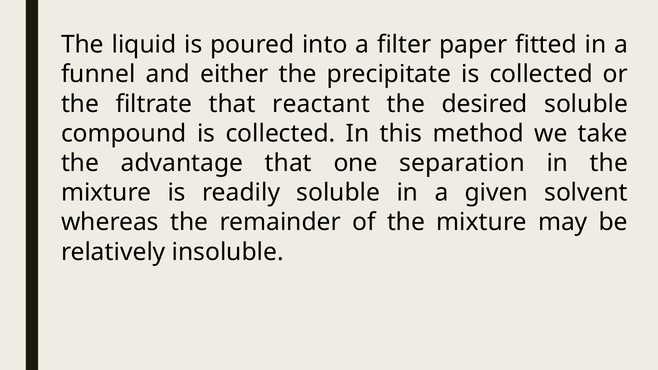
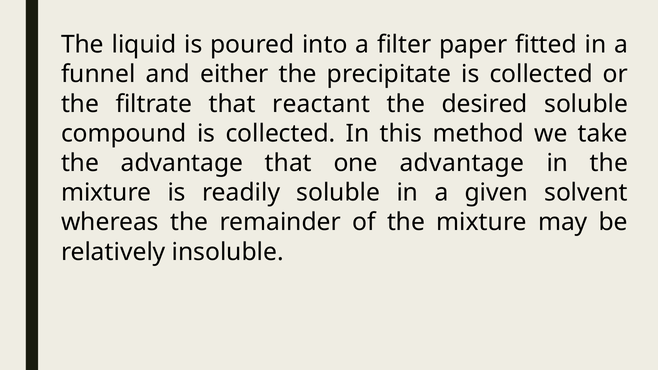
one separation: separation -> advantage (462, 163)
